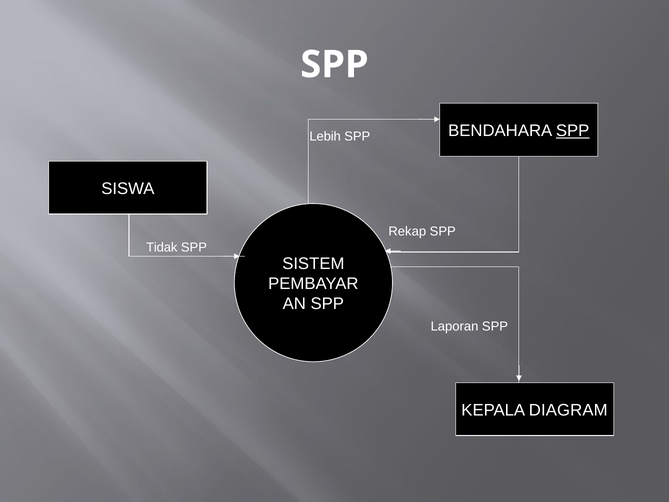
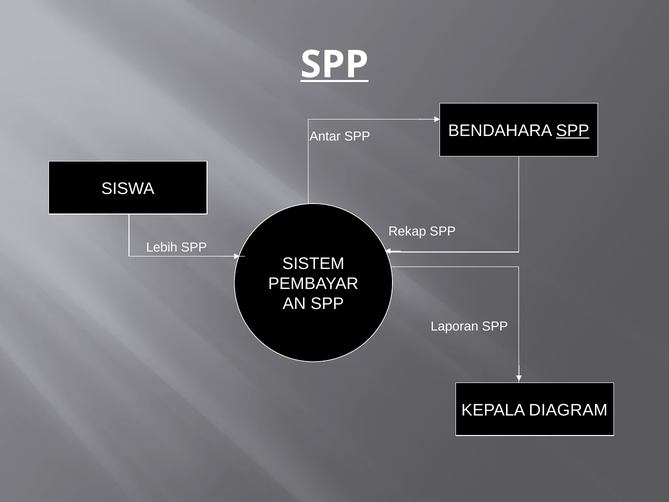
SPP underline: none -> present (334, 65)
Lebih: Lebih -> Antar (325, 136)
Tidak: Tidak -> Lebih (162, 247)
